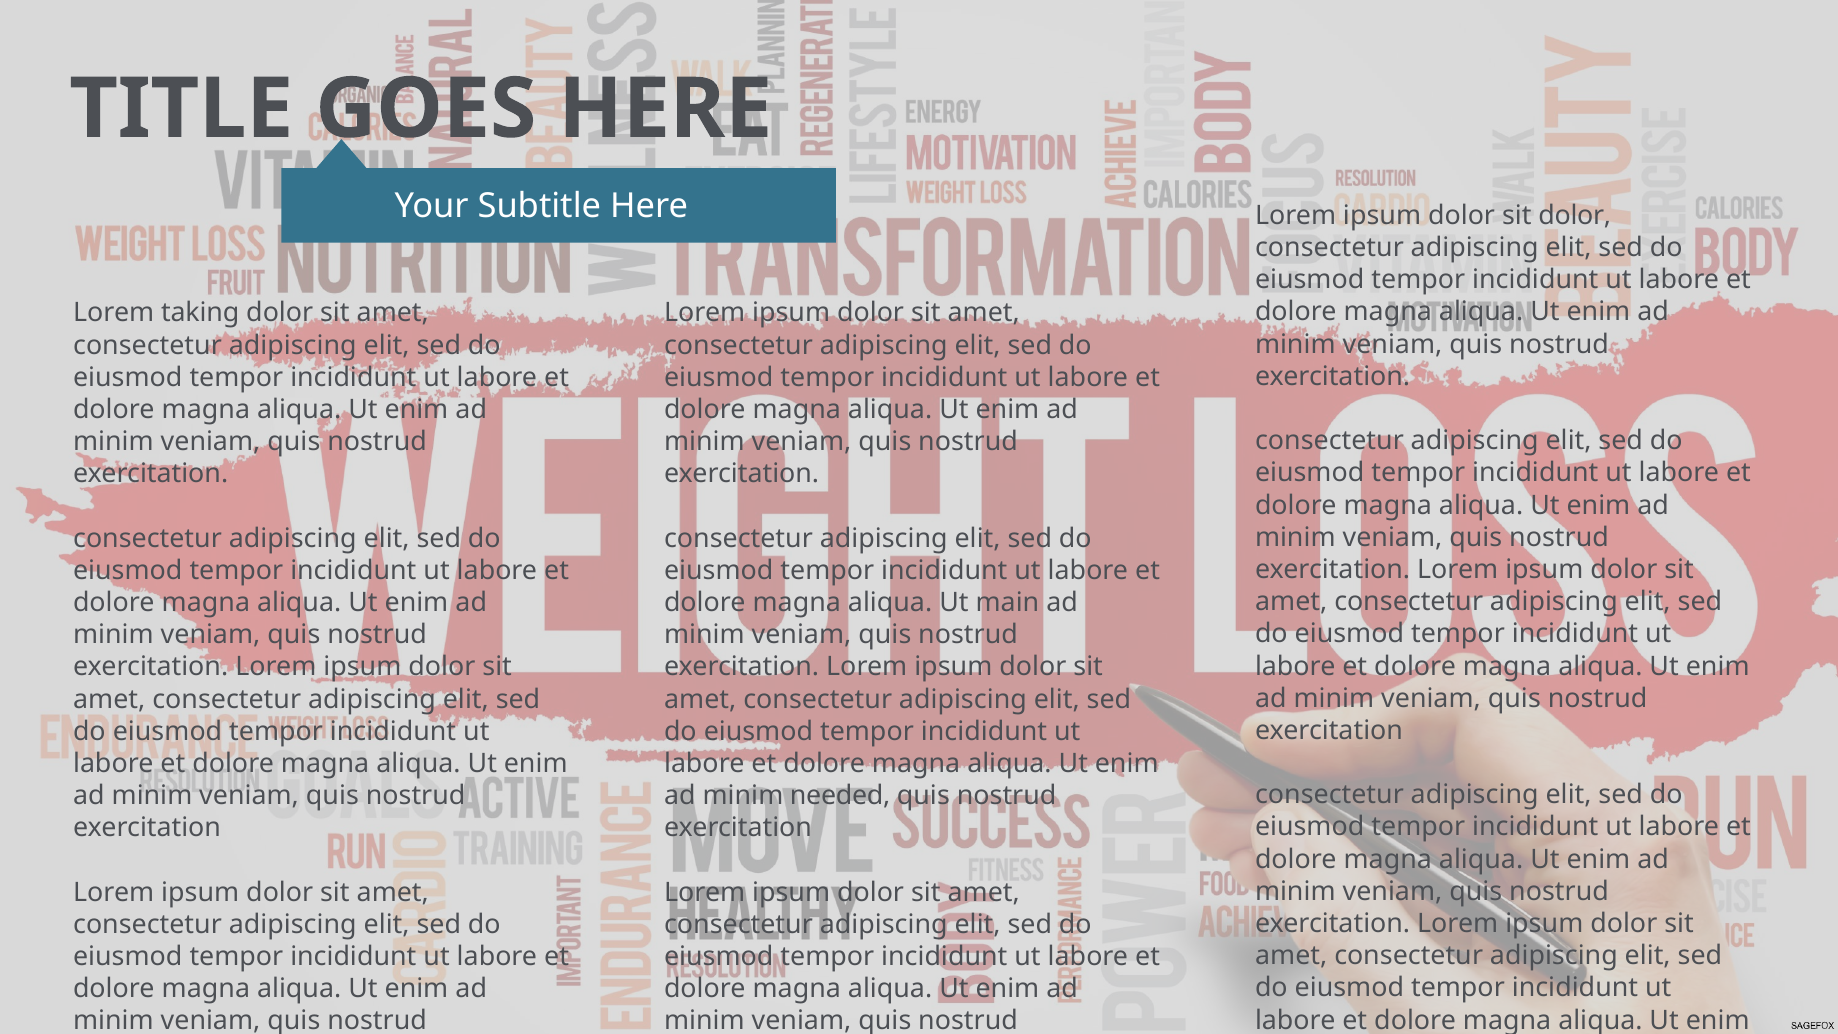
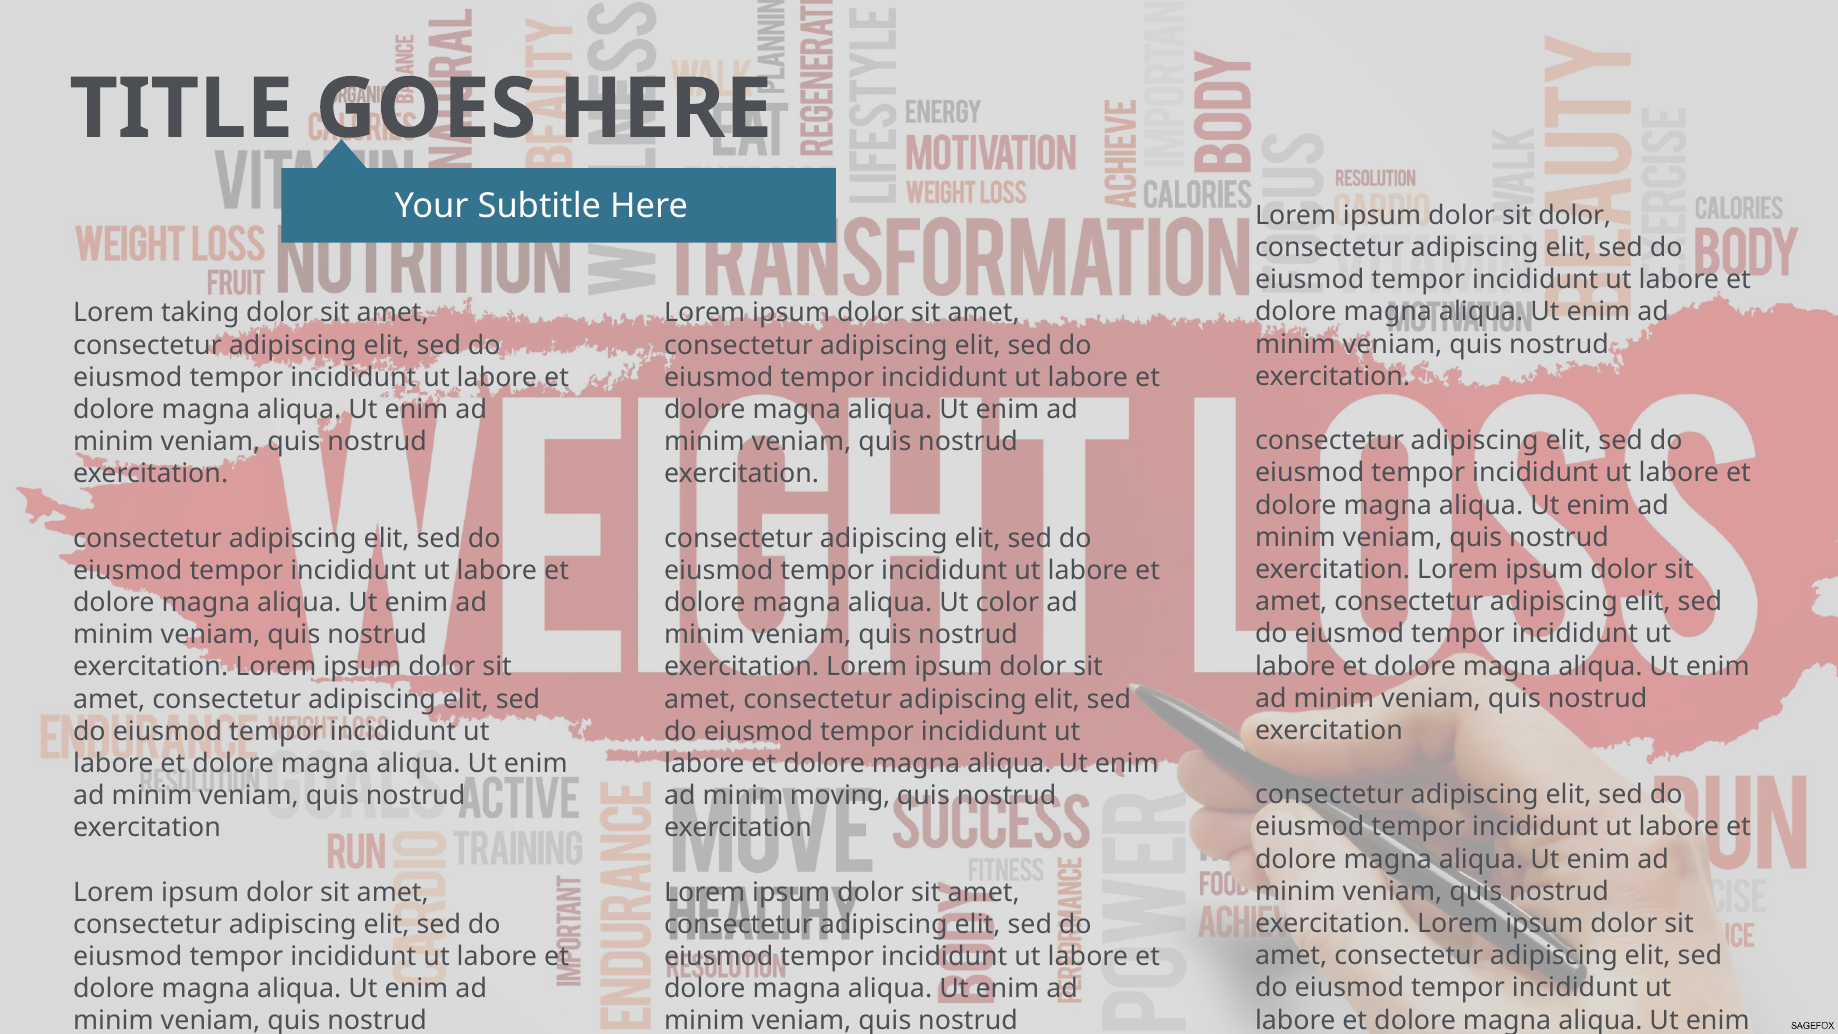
main: main -> color (1007, 603)
needed: needed -> moving (840, 796)
